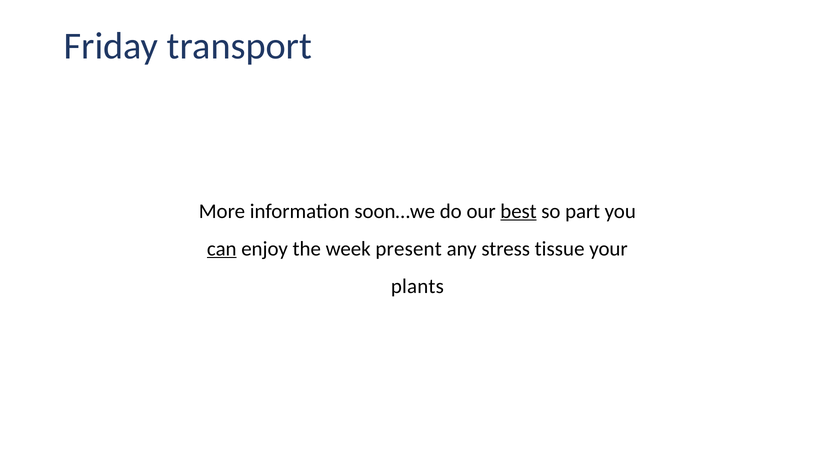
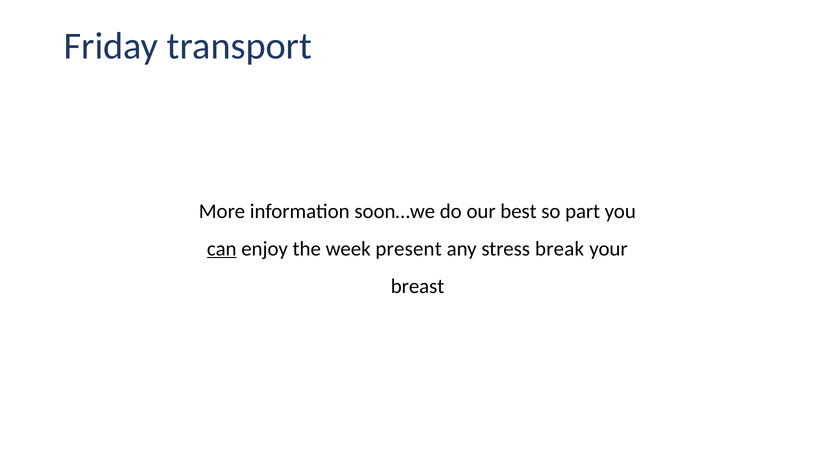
best underline: present -> none (519, 211)
tissue: tissue -> break (560, 249)
plants: plants -> breast (417, 287)
